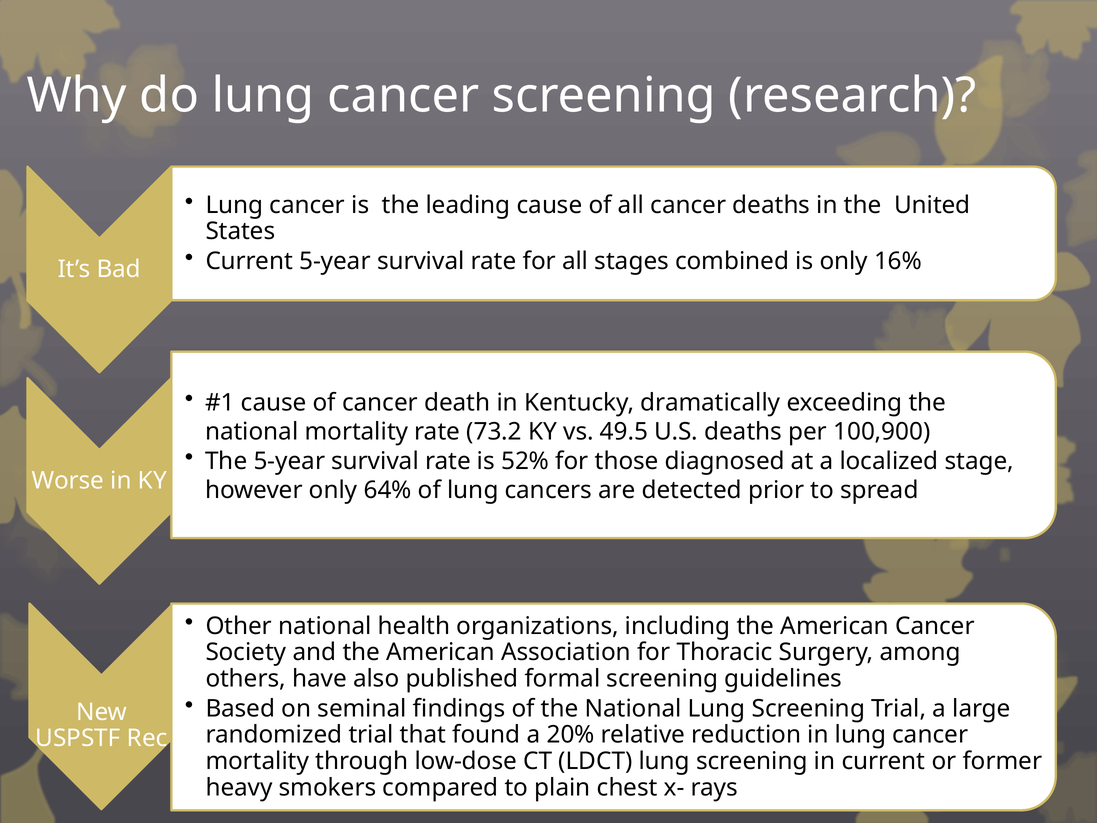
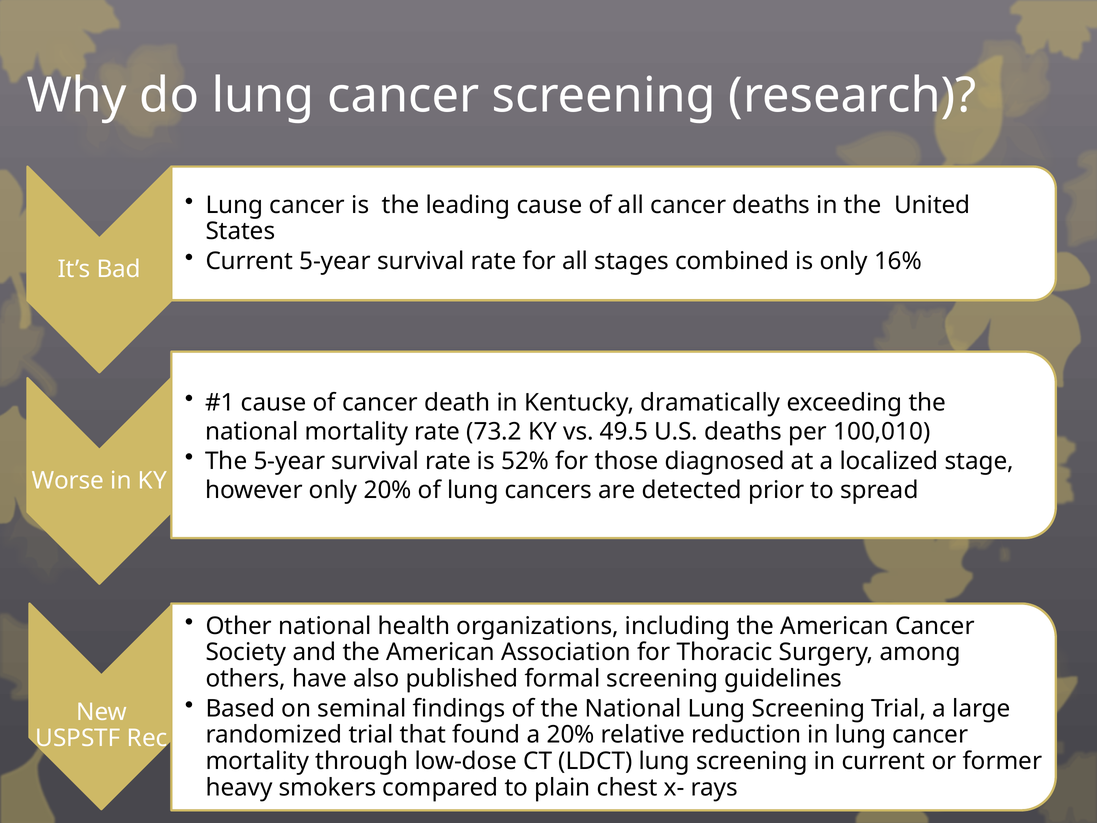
100,900: 100,900 -> 100,010 (882, 432)
only 64%: 64% -> 20% (388, 490)
